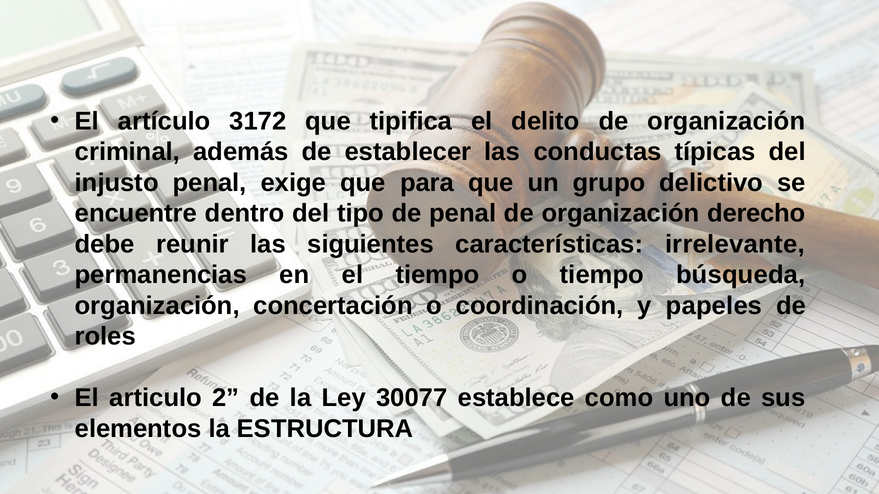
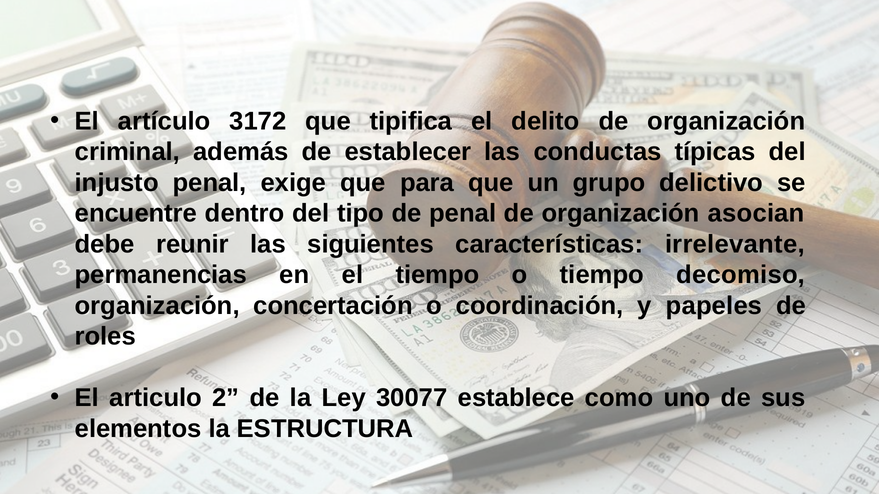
derecho: derecho -> asocian (756, 214)
búsqueda: búsqueda -> decomiso (741, 275)
